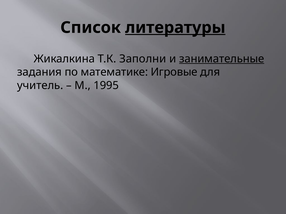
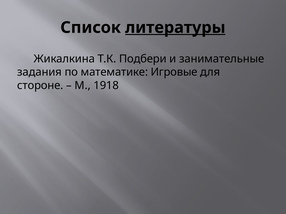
Заполни: Заполни -> Подбери (143, 59)
занимательные underline: present -> none (222, 59)
учитель: учитель -> стороне (40, 86)
1995: 1995 -> 1918 (106, 86)
